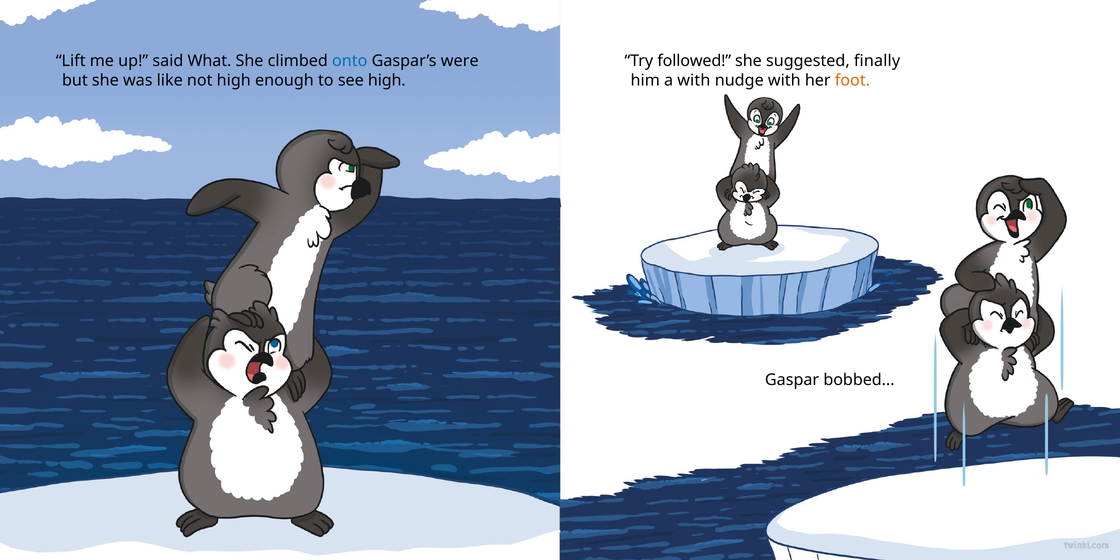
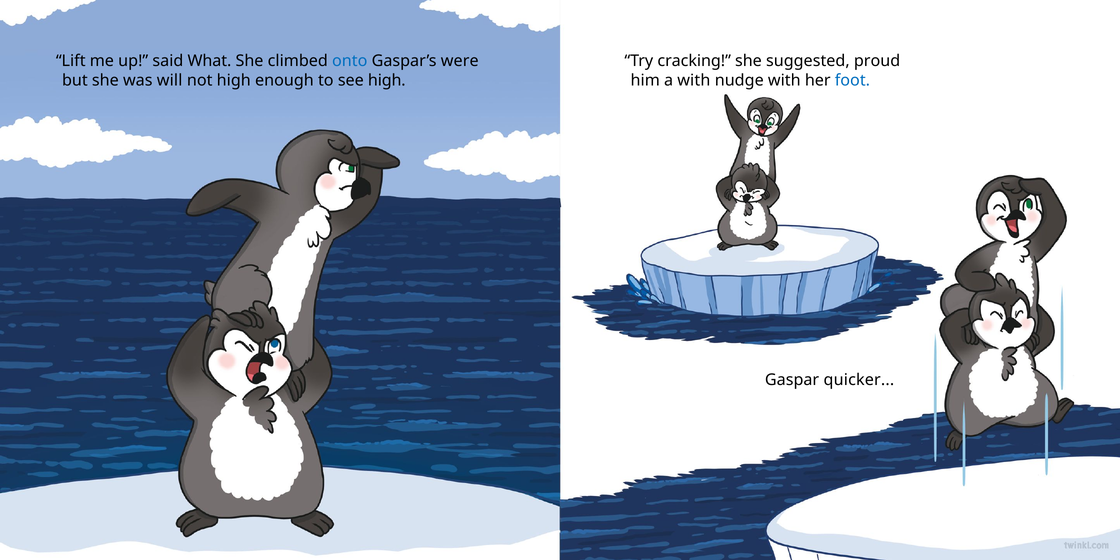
followed: followed -> cracking (694, 61)
finally: finally -> proud (877, 61)
like: like -> will (170, 80)
foot colour: orange -> blue (852, 80)
bobbed: bobbed -> quicker (859, 380)
